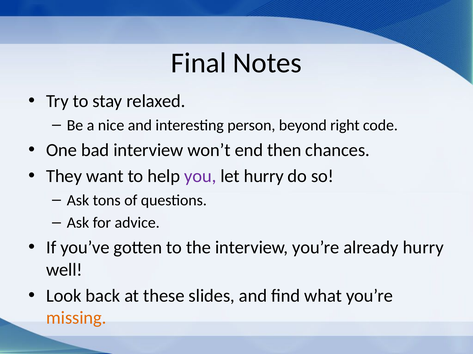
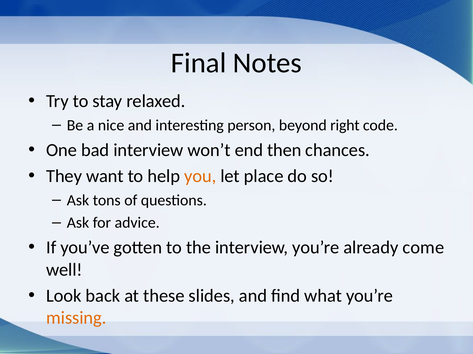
you colour: purple -> orange (200, 177)
let hurry: hurry -> place (264, 177)
already hurry: hurry -> come (423, 248)
